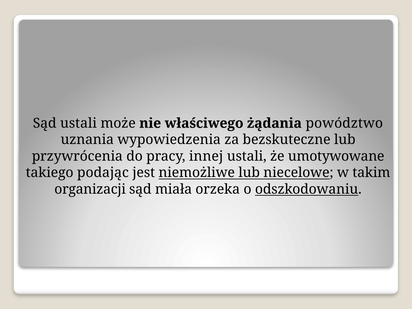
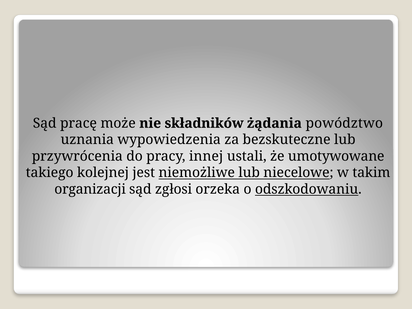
Sąd ustali: ustali -> pracę (79, 123)
właściwego: właściwego -> składników (204, 123)
podając: podając -> kolejnej (103, 173)
miała: miała -> zgłosi (174, 189)
